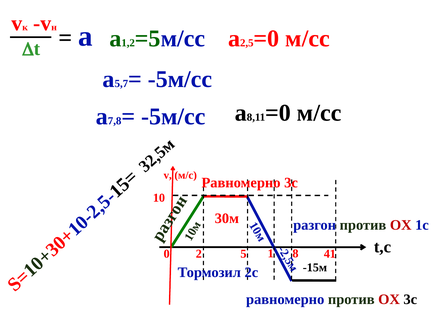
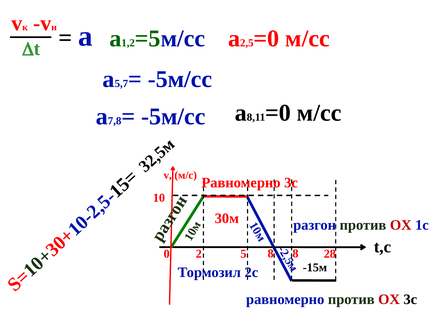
5 1: 1 -> 8 (271, 254)
41: 41 -> 28 (330, 254)
